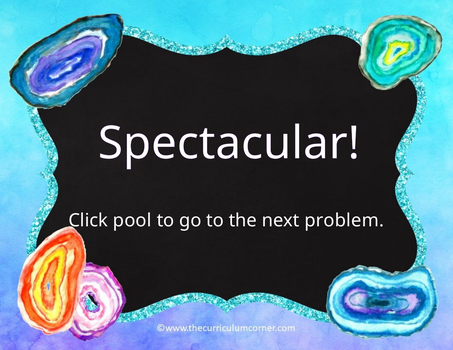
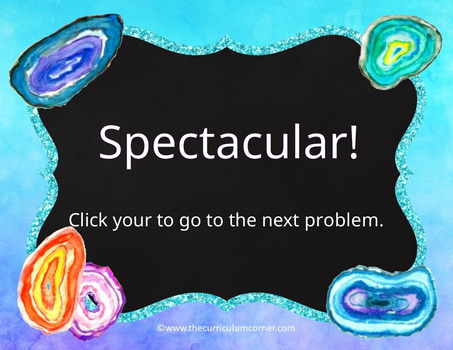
pool: pool -> your (132, 221)
